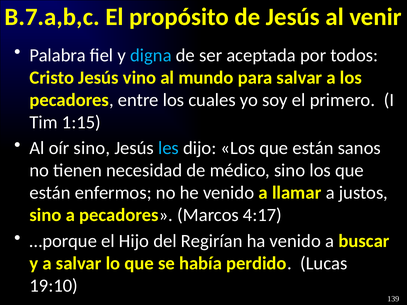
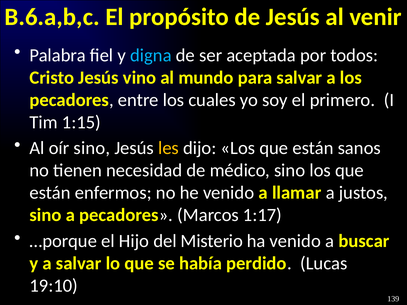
B.7.a,b,c: B.7.a,b,c -> B.6.a,b,c (52, 17)
les colour: light blue -> yellow (169, 148)
4:17: 4:17 -> 1:17 (262, 215)
Regirían: Regirían -> Misterio (212, 241)
